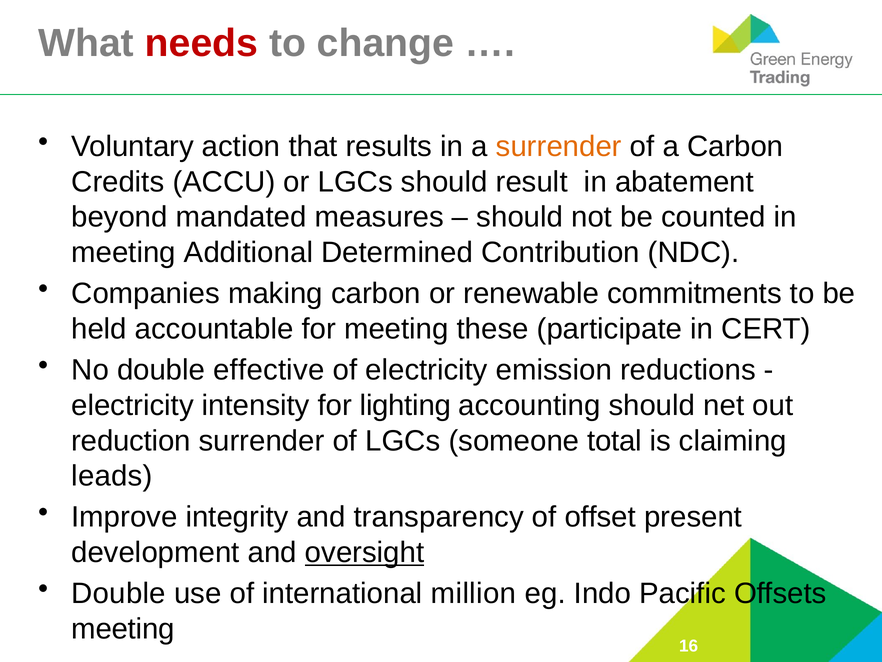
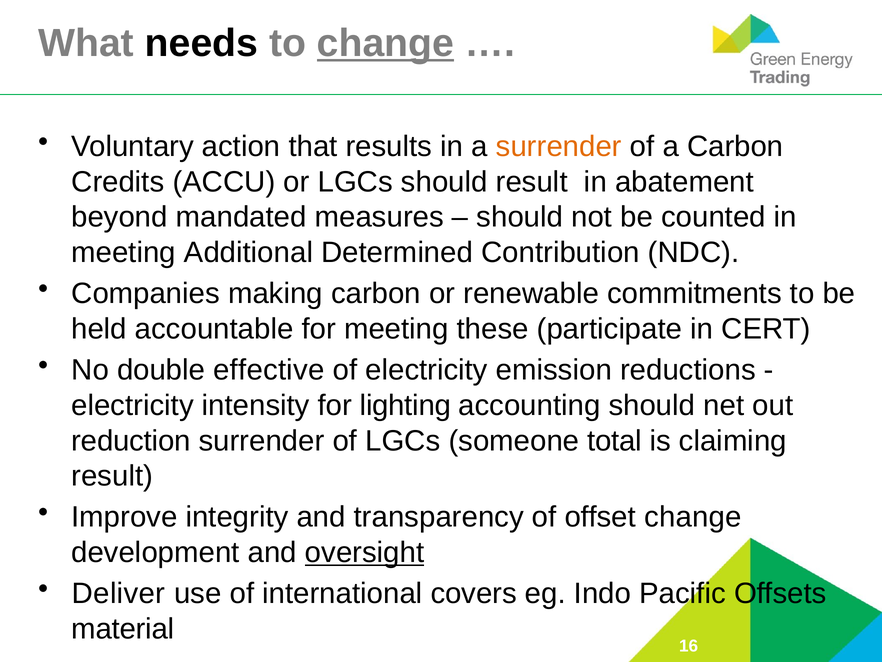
needs colour: red -> black (201, 43)
change underline: none -> present (385, 43)
leads: leads -> result (112, 476)
offset present: present -> change (693, 517)
Double: Double -> Deliver (119, 593)
million: million -> covers (474, 593)
meeting: meeting -> material (123, 629)
